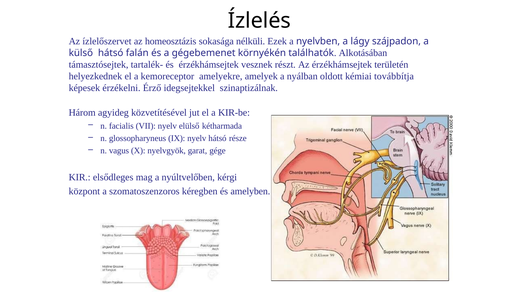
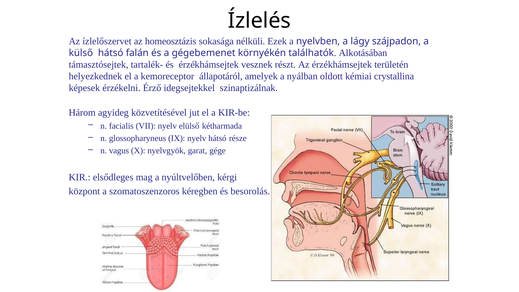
amelyekre: amelyekre -> állapotáról (221, 76)
továbbítja: továbbítja -> crystallina (394, 76)
amelyben: amelyben -> besorolás (250, 191)
